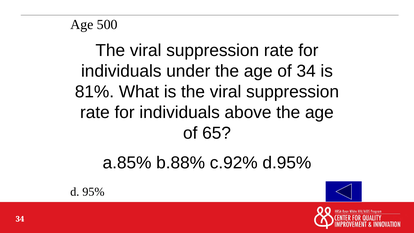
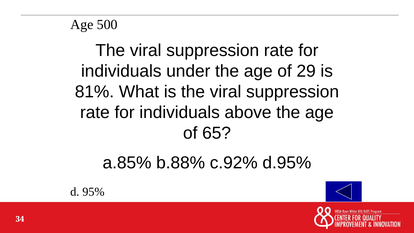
of 34: 34 -> 29 (306, 71)
